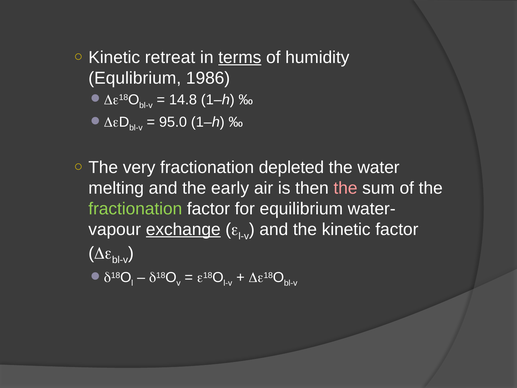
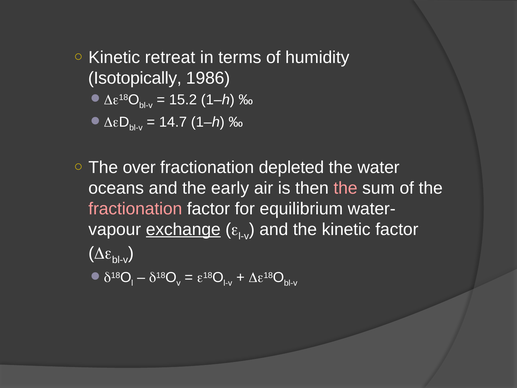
terms underline: present -> none (240, 57)
Equlibrium: Equlibrium -> Isotopically (135, 78)
14.8: 14.8 -> 15.2 (183, 100)
95.0: 95.0 -> 14.7 (173, 122)
very: very -> over (139, 167)
melting: melting -> oceans (116, 188)
fractionation colour: light green -> pink (135, 209)
